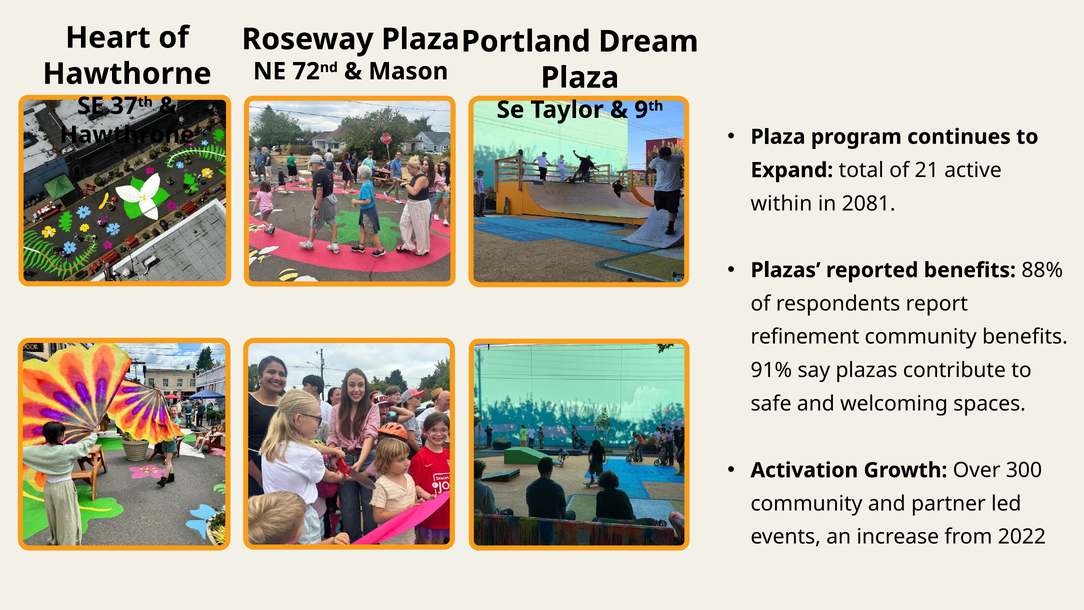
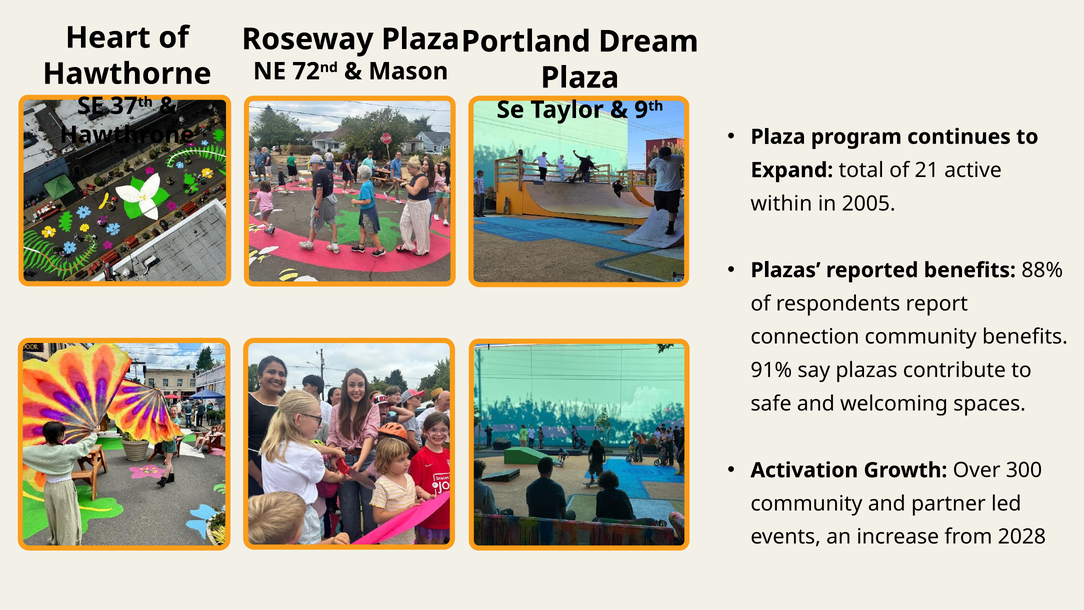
2081: 2081 -> 2005 (869, 203)
refinement: refinement -> connection (805, 337)
2022: 2022 -> 2028 (1022, 537)
